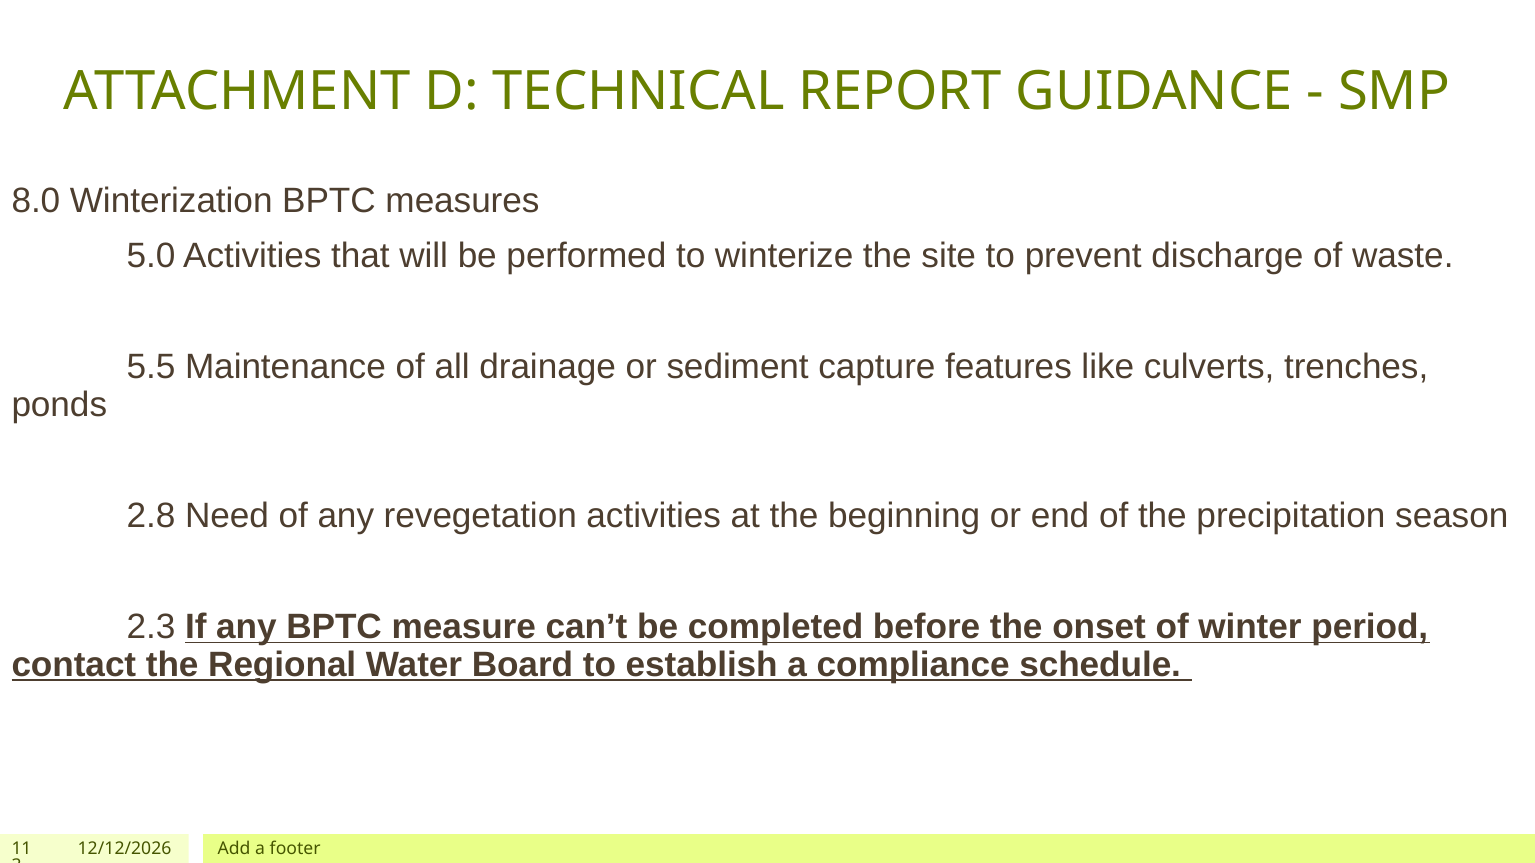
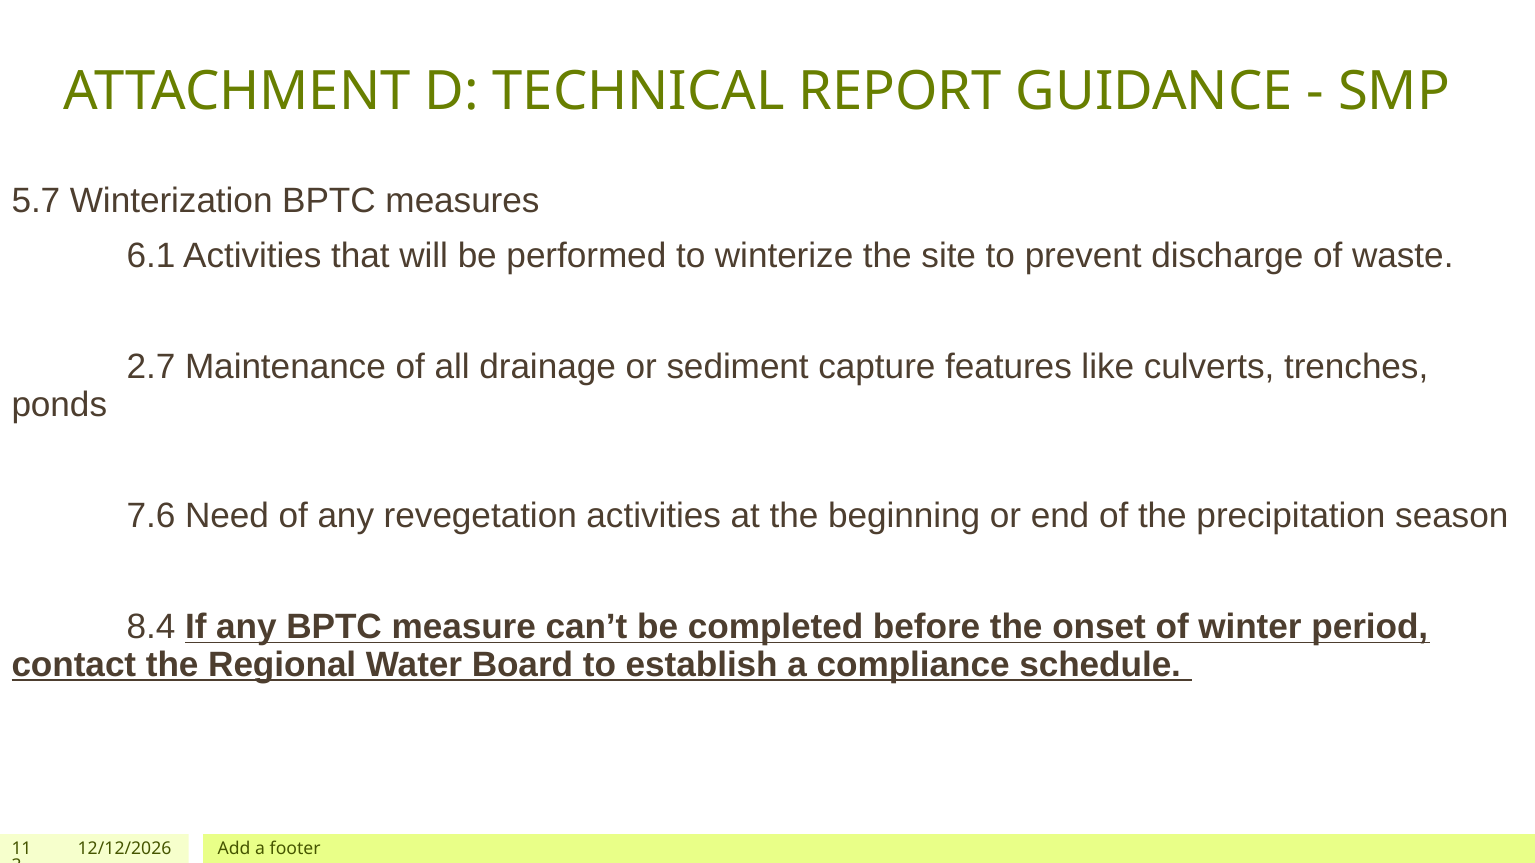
8.0: 8.0 -> 5.7 (36, 201)
5.0: 5.0 -> 6.1 (151, 256)
5.5: 5.5 -> 2.7 (151, 367)
2.8: 2.8 -> 7.6 (151, 516)
2.3: 2.3 -> 8.4 (151, 627)
